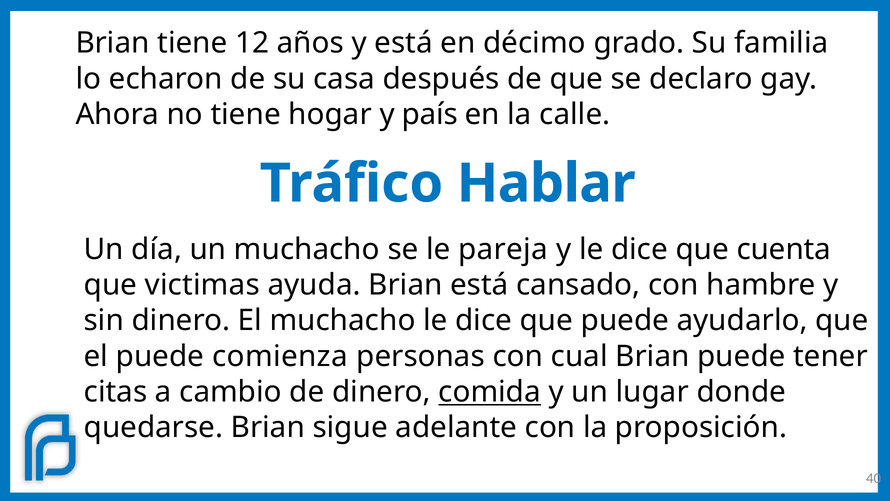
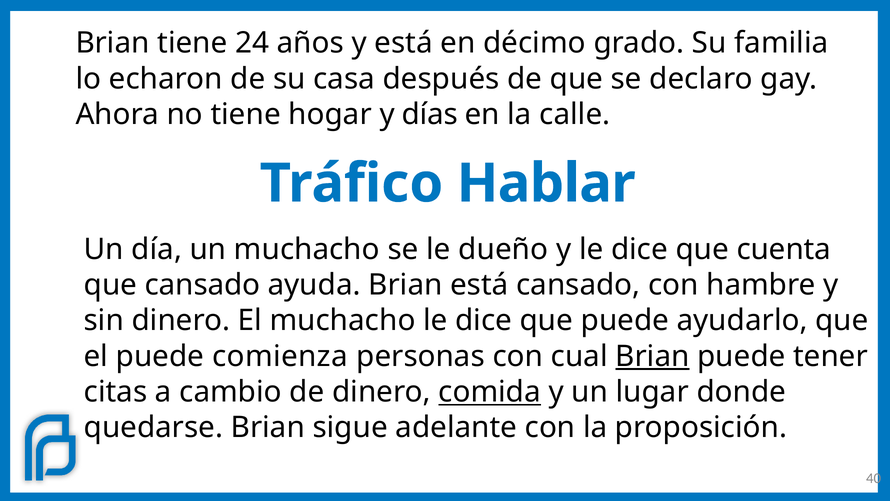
12: 12 -> 24 (252, 43)
país: país -> días (430, 114)
pareja: pareja -> dueño (503, 249)
que victimas: victimas -> cansado (202, 285)
Brian underline: none -> present (652, 356)
